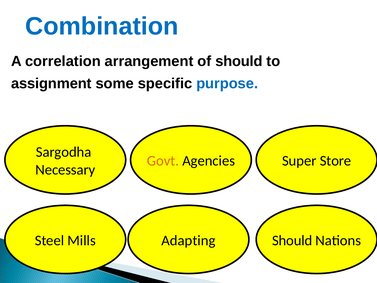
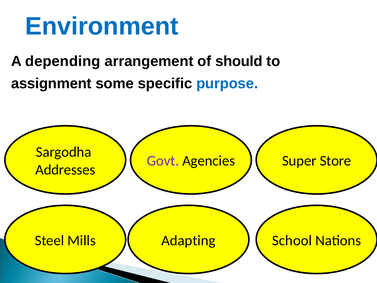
Combination: Combination -> Environment (102, 26)
correlation: correlation -> depending (63, 61)
Govt colour: orange -> purple (163, 161)
Necessary: Necessary -> Addresses (65, 170)
Should: Should -> School (292, 240)
